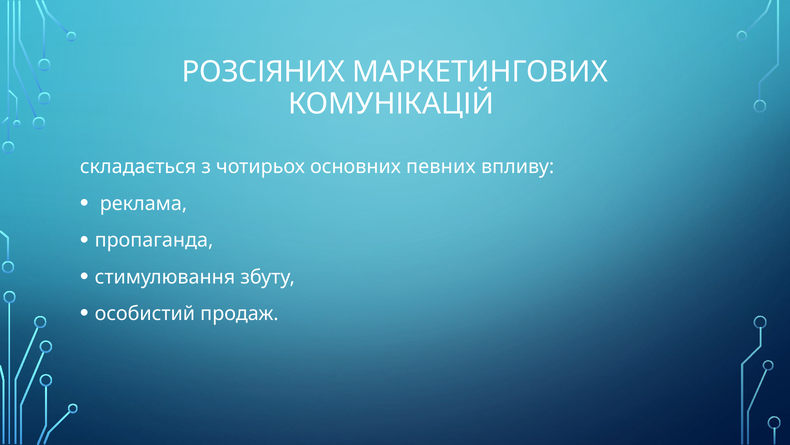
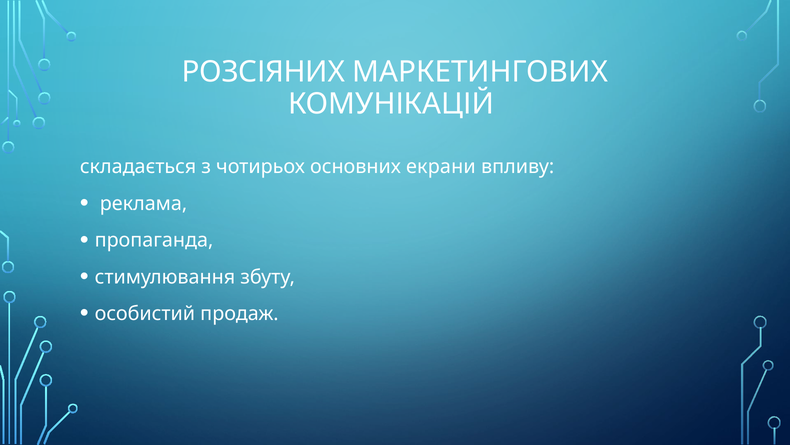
певних: певних -> екрани (441, 167)
